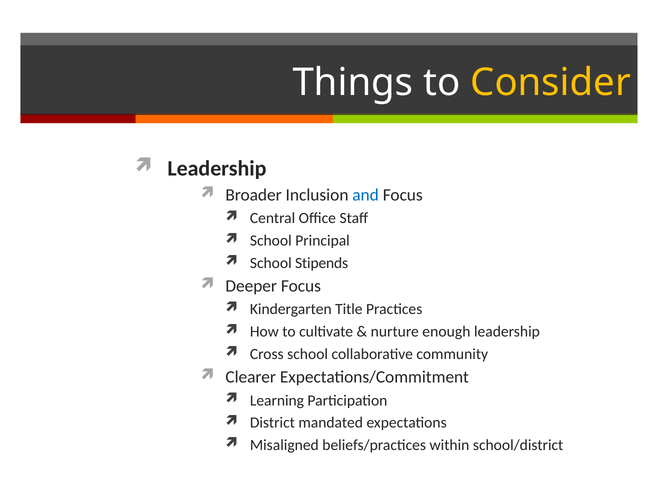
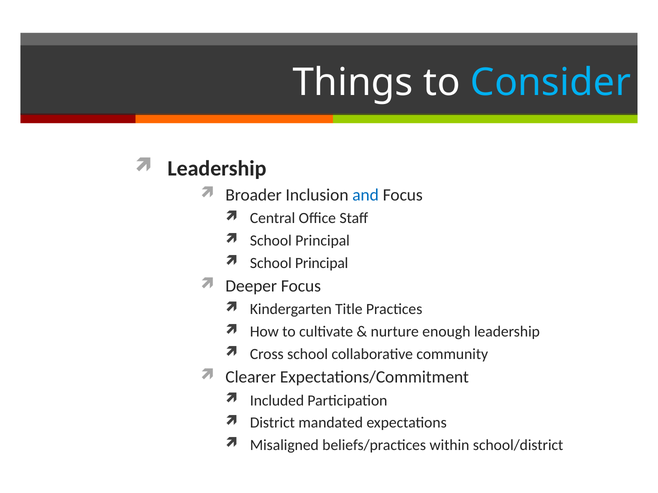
Consider colour: yellow -> light blue (551, 83)
Stipends: Stipends -> Principal (322, 263)
Learning: Learning -> Included (277, 401)
